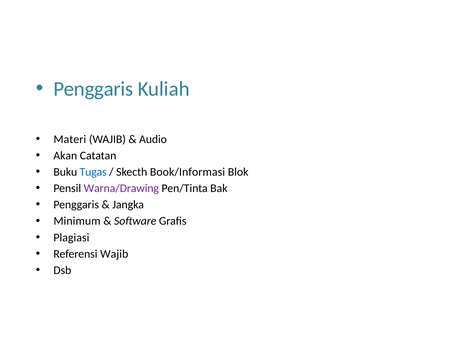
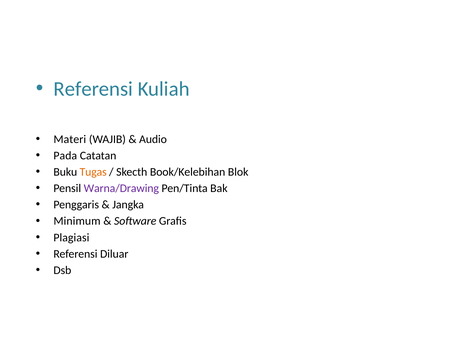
Penggaris: Penggaris -> Referensi (93, 89)
Akan: Akan -> Pada (65, 156)
Tugas colour: blue -> orange (93, 172)
Book/Informasi: Book/Informasi -> Book/Kelebihan (188, 172)
Referensi Wajib: Wajib -> Diluar (114, 254)
